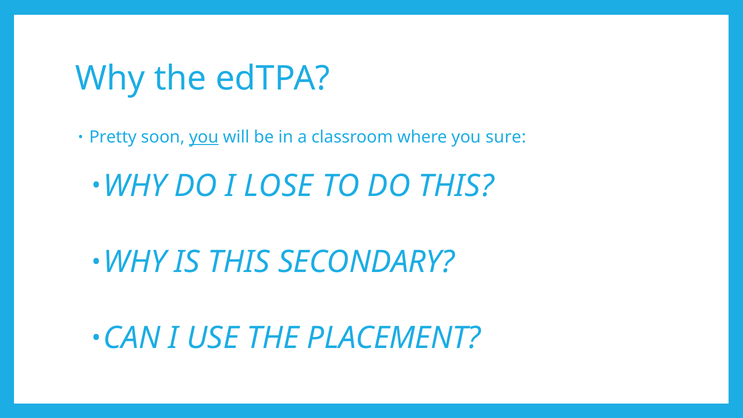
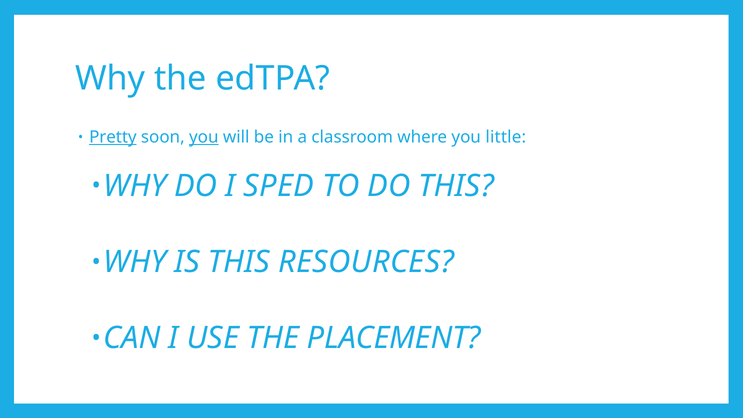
Pretty underline: none -> present (113, 137)
sure: sure -> little (506, 137)
LOSE: LOSE -> SPED (279, 186)
SECONDARY: SECONDARY -> RESOURCES (366, 262)
